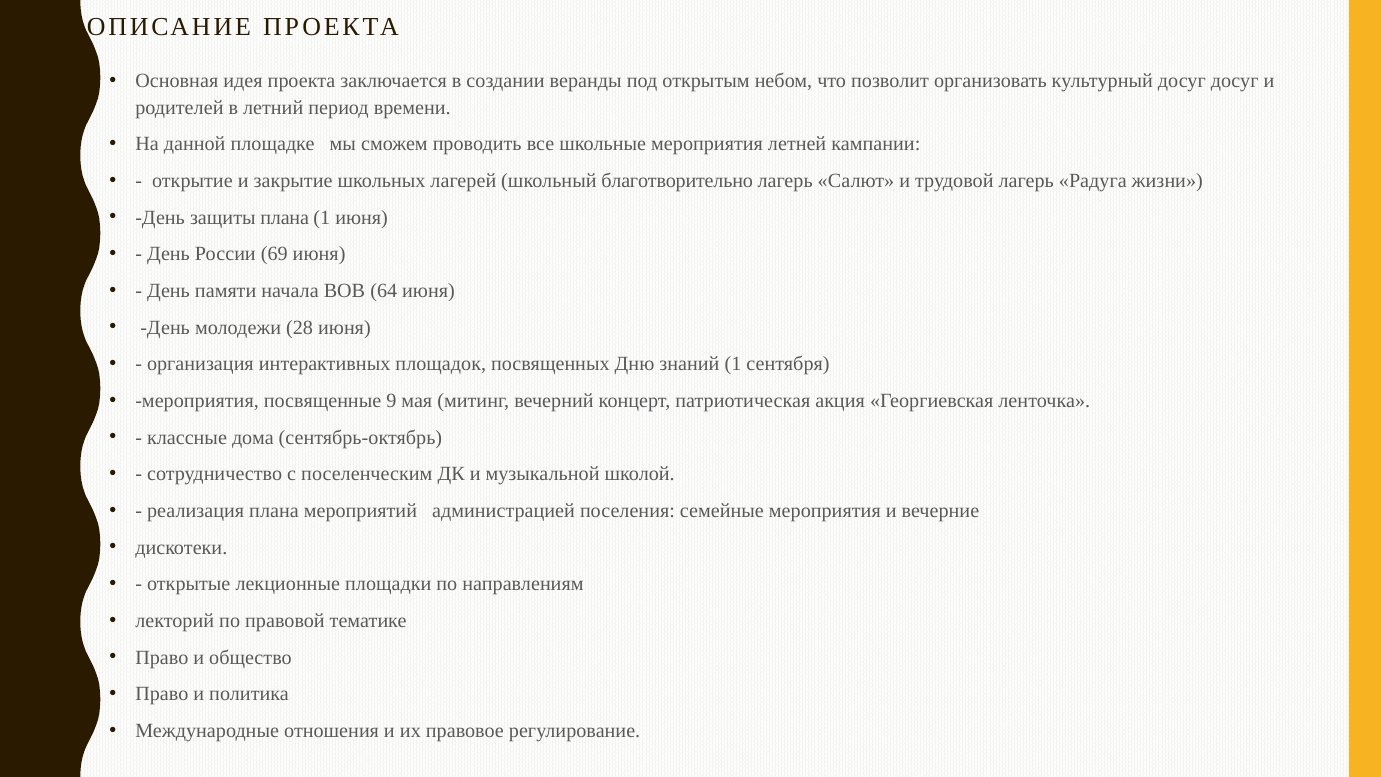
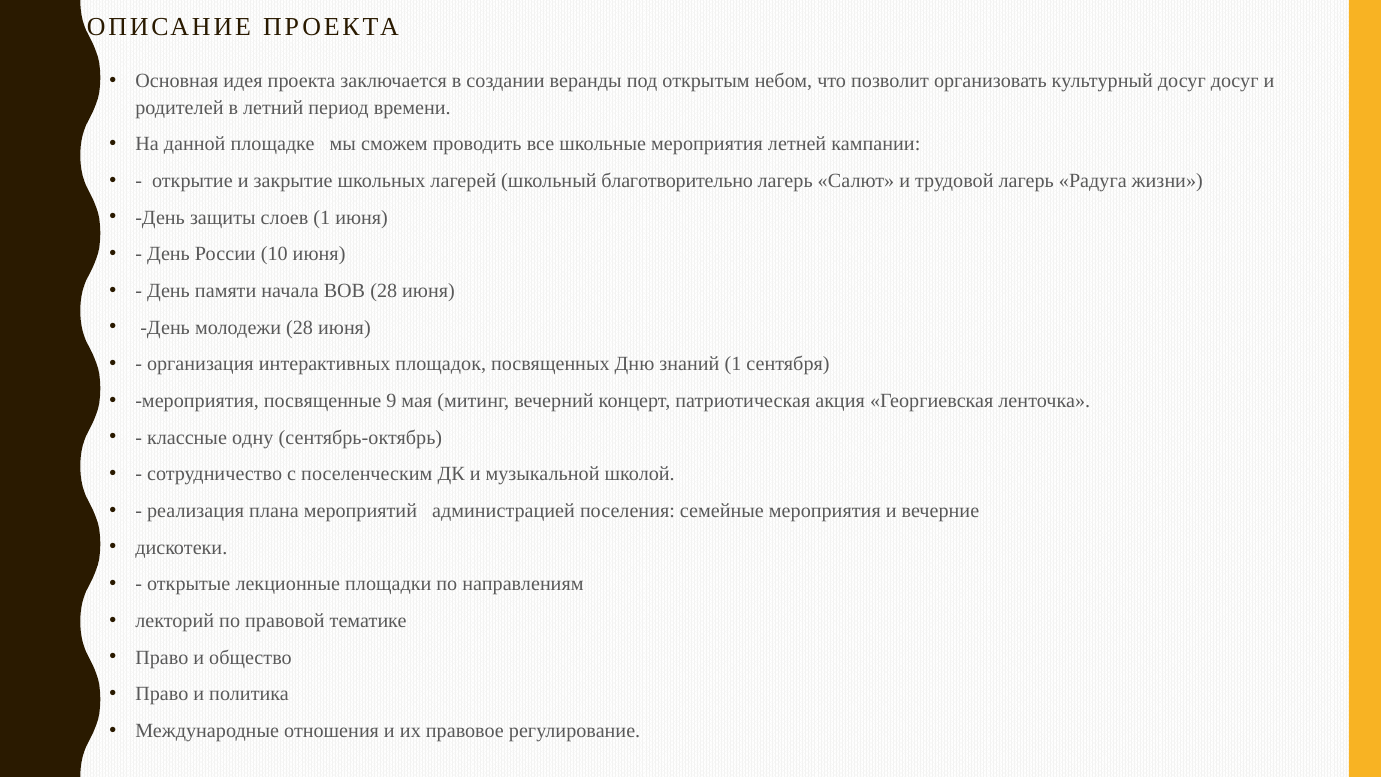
защиты плана: плана -> слоев (285, 217)
69: 69 -> 10 (274, 254)
ВОВ 64: 64 -> 28 (384, 291)
дома: дома -> одну (253, 437)
